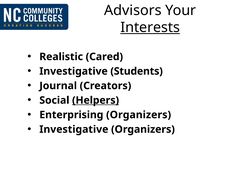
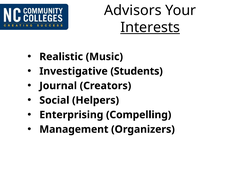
Cared: Cared -> Music (104, 57)
Helpers underline: present -> none (96, 101)
Enterprising Organizers: Organizers -> Compelling (139, 115)
Investigative: Investigative -> Management (74, 130)
